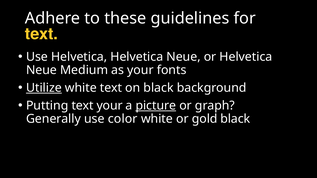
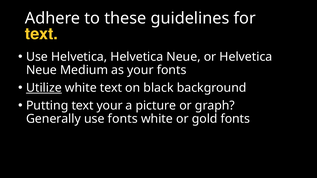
picture underline: present -> none (156, 106)
use color: color -> fonts (123, 119)
gold black: black -> fonts (235, 119)
